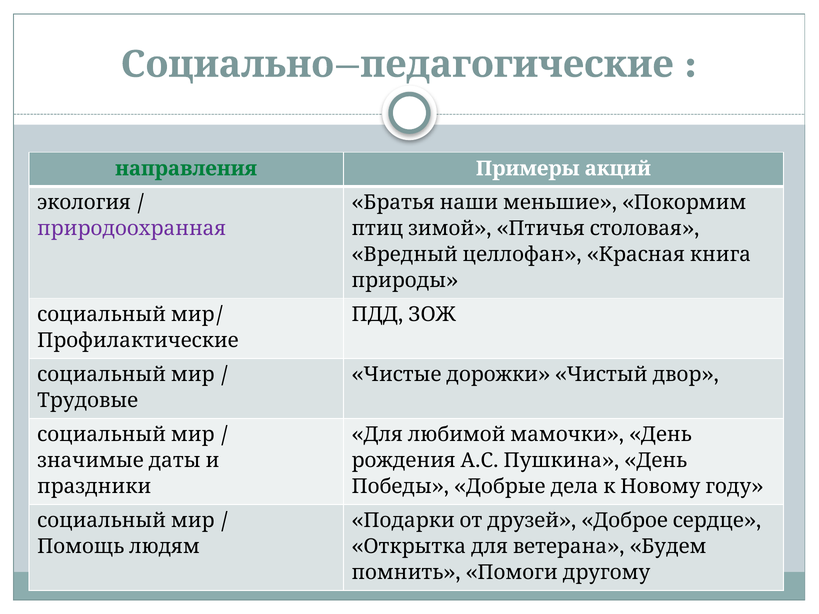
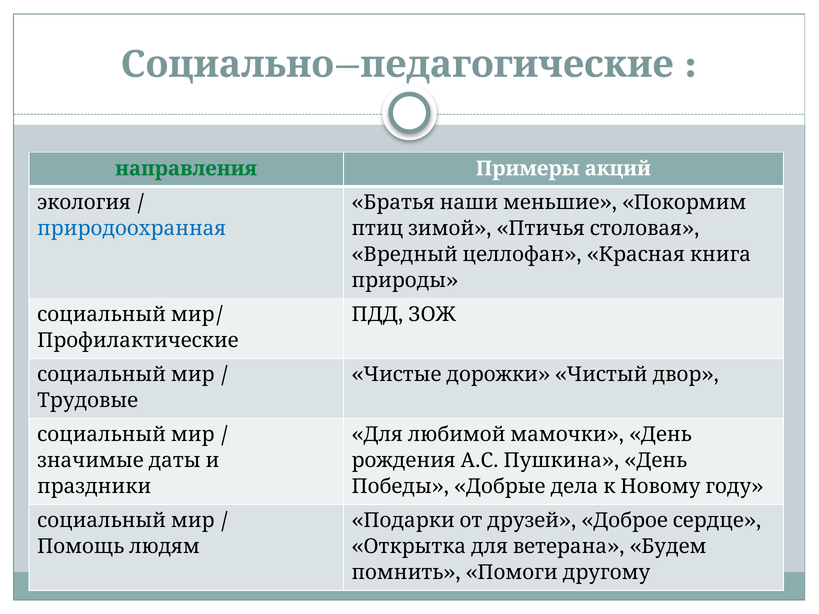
природоохранная colour: purple -> blue (132, 229)
